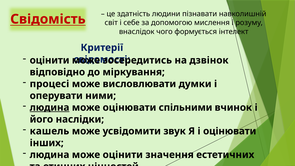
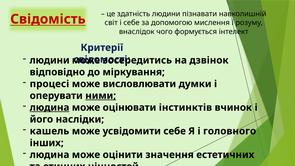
оцінити: оцінити -> людини (50, 60)
ними underline: none -> present (101, 96)
спільними: спільними -> інстинктів (185, 107)
усвідомити звук: звук -> себе (175, 131)
і оцінювати: оцінювати -> головного (230, 131)
